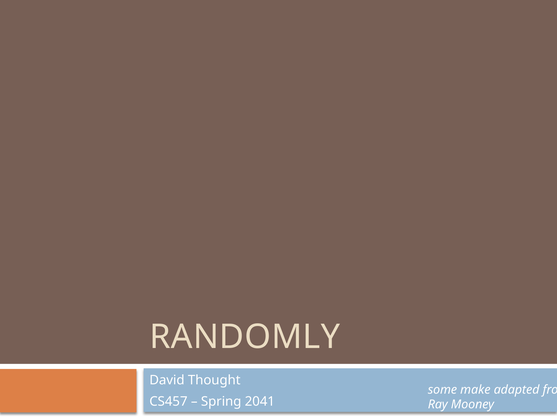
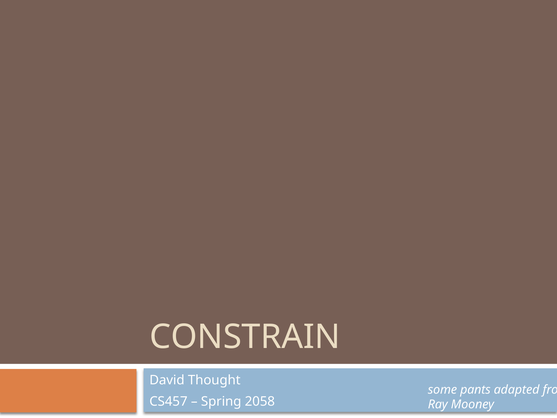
RANDOMLY: RANDOMLY -> CONSTRAIN (245, 337)
make: make -> pants (475, 389)
2041: 2041 -> 2058 (260, 401)
